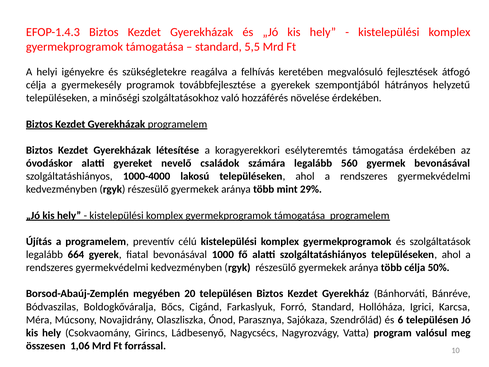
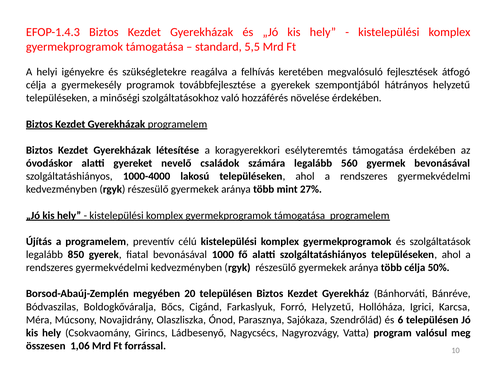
29%: 29% -> 27% (311, 189)
664: 664 -> 850 (76, 254)
Forró Standard: Standard -> Helyzetű (333, 307)
